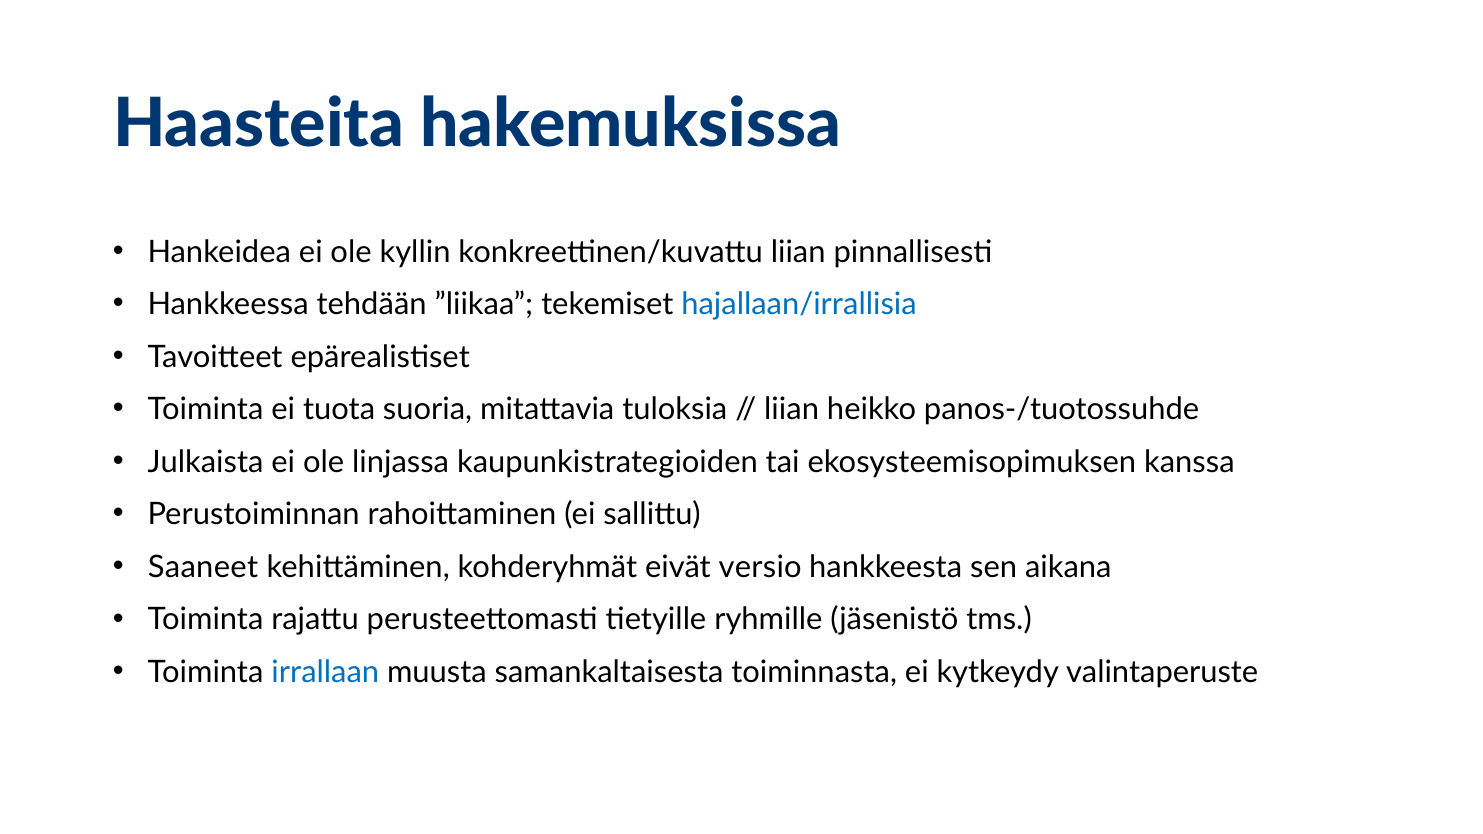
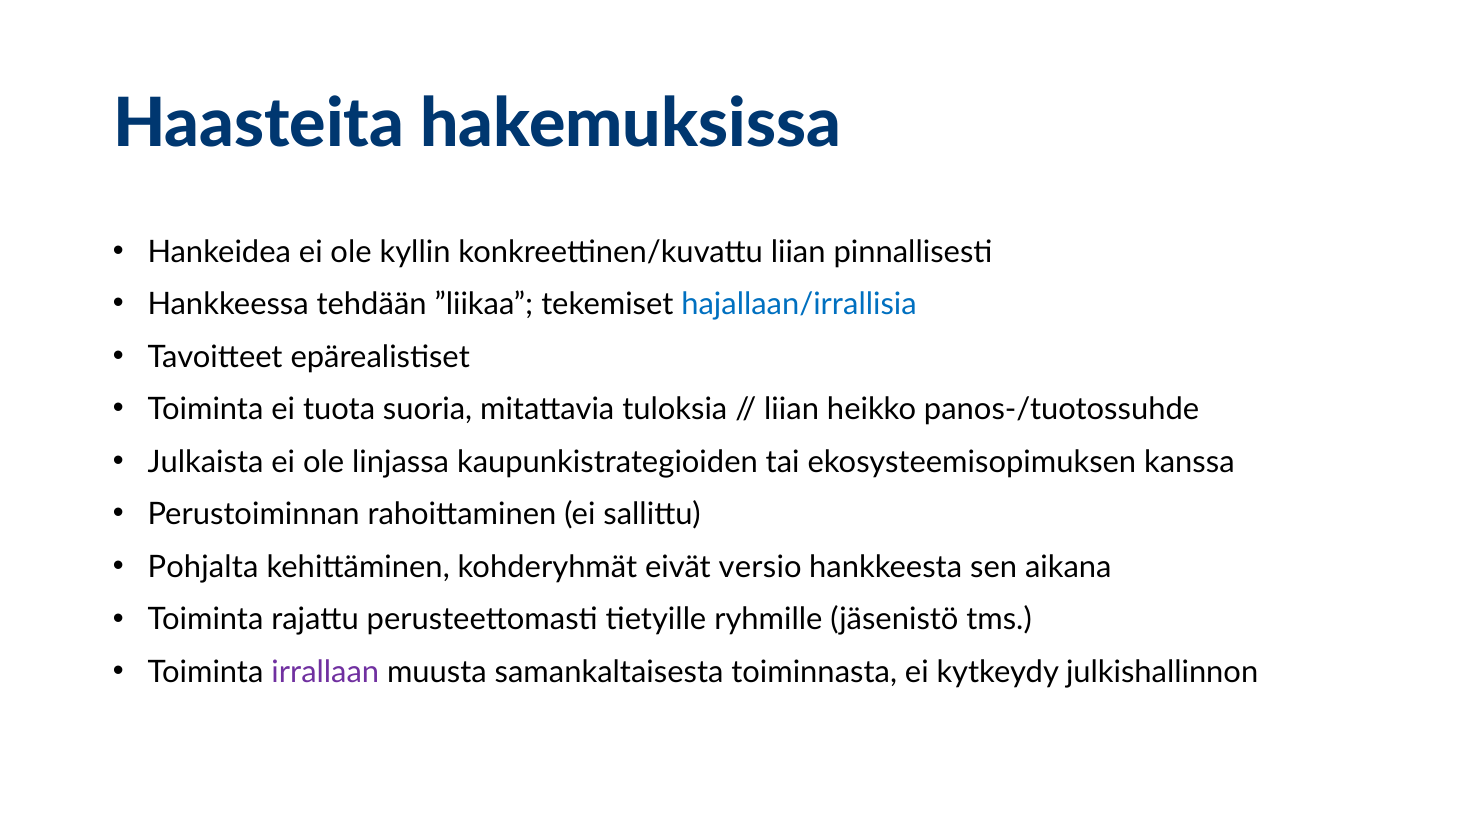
Saaneet: Saaneet -> Pohjalta (203, 567)
irrallaan colour: blue -> purple (325, 672)
valintaperuste: valintaperuste -> julkishallinnon (1162, 672)
